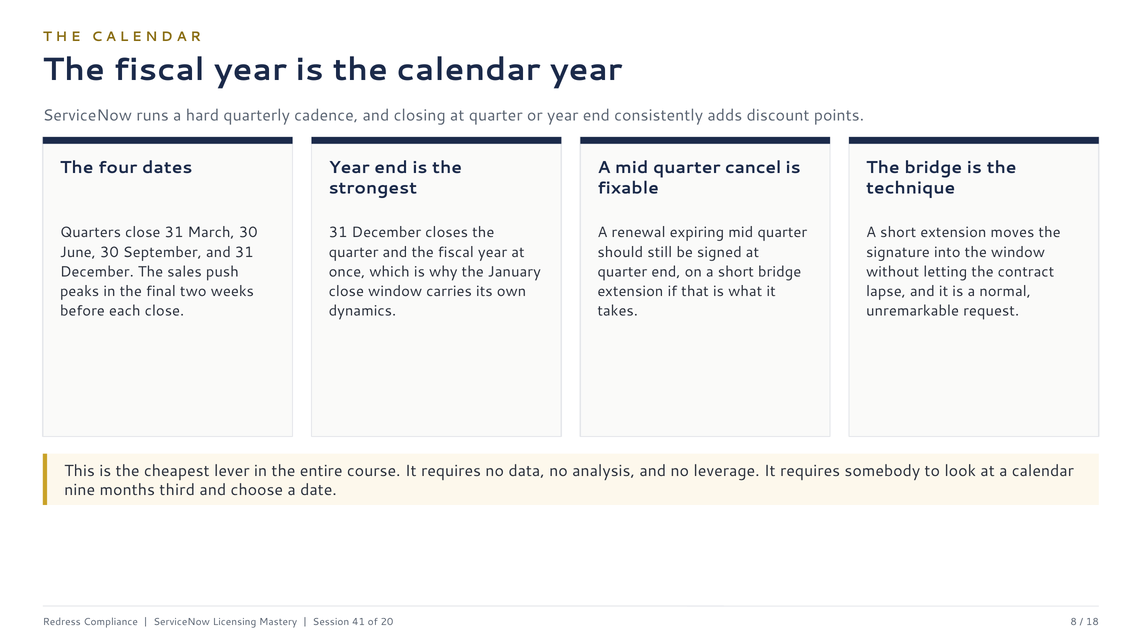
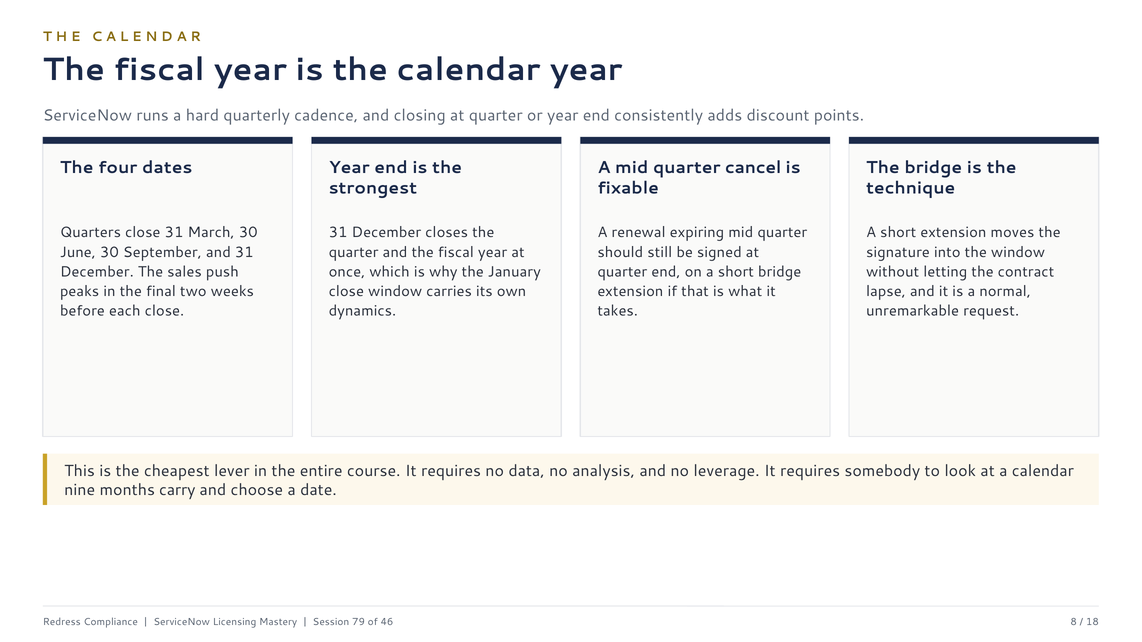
third: third -> carry (177, 490)
41: 41 -> 79 (359, 623)
20: 20 -> 46 (387, 623)
